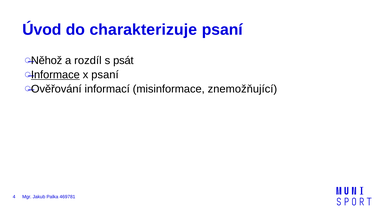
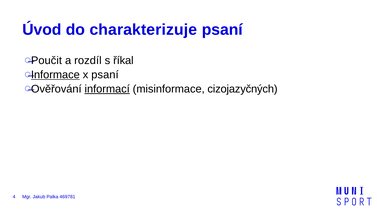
Něhož: Něhož -> Poučit (46, 61)
psát: psát -> říkal (123, 61)
informací underline: none -> present (107, 89)
znemožňující: znemožňující -> cizojazyčných (243, 89)
